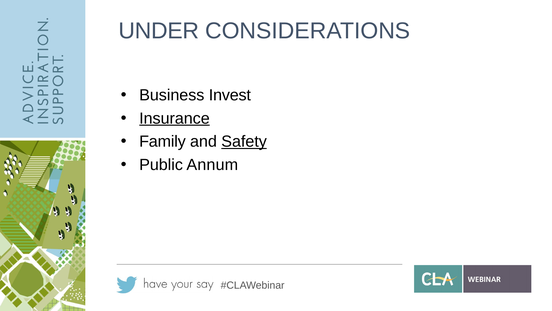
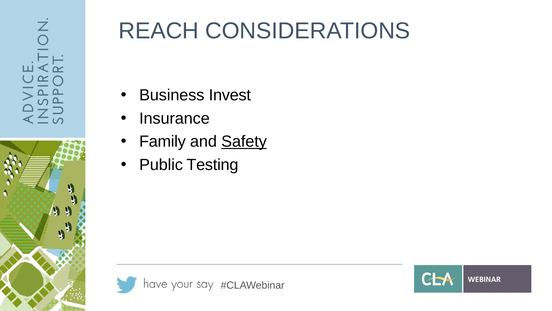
UNDER: UNDER -> REACH (159, 31)
Insurance underline: present -> none (174, 118)
Annum: Annum -> Testing (212, 164)
